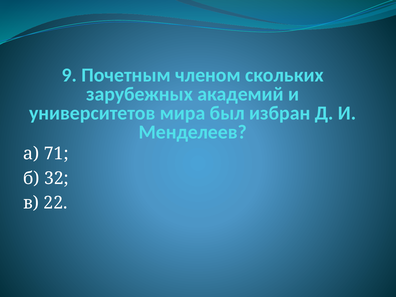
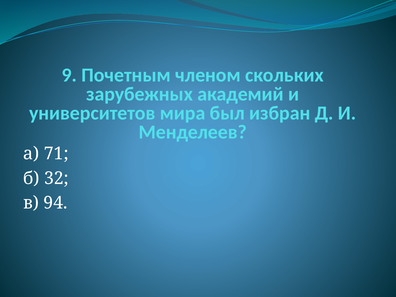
22: 22 -> 94 (56, 203)
